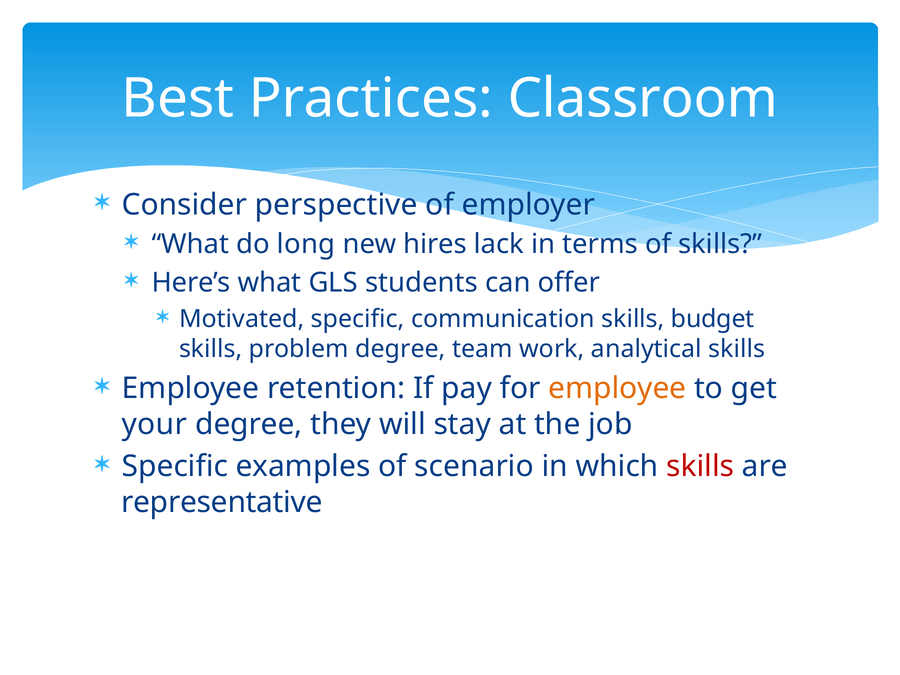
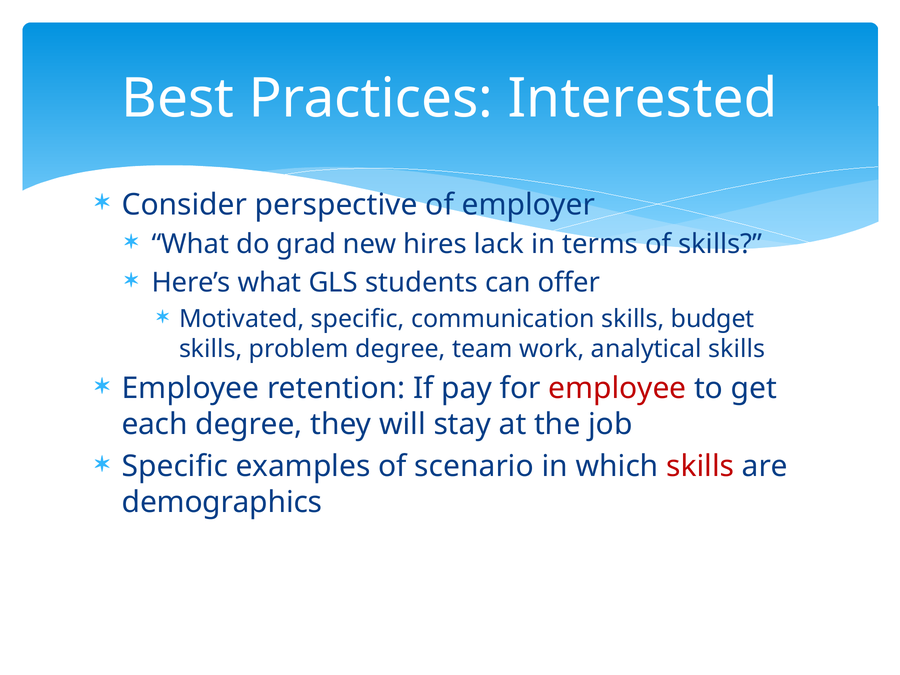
Classroom: Classroom -> Interested (643, 99)
long: long -> grad (306, 244)
employee colour: orange -> red (617, 389)
your: your -> each (155, 425)
representative: representative -> demographics (222, 503)
